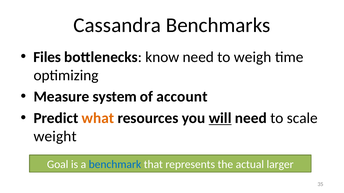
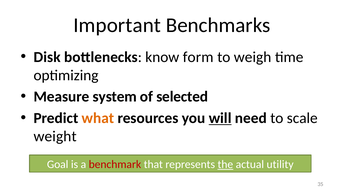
Cassandra: Cassandra -> Important (117, 25)
Files: Files -> Disk (47, 57)
know need: need -> form (198, 57)
account: account -> selected (182, 97)
benchmark colour: blue -> red (115, 165)
the underline: none -> present (225, 165)
larger: larger -> utility (280, 165)
